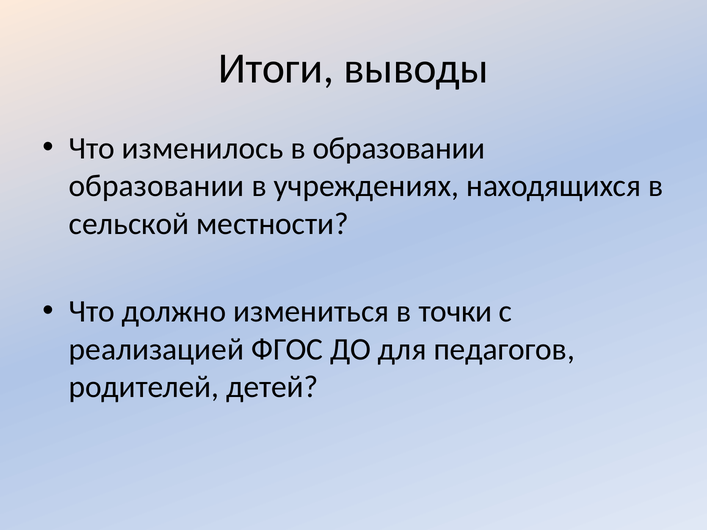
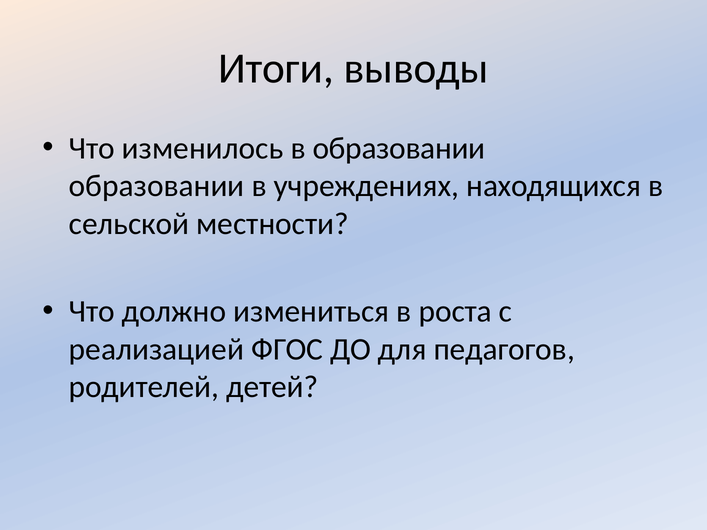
точки: точки -> роста (455, 312)
